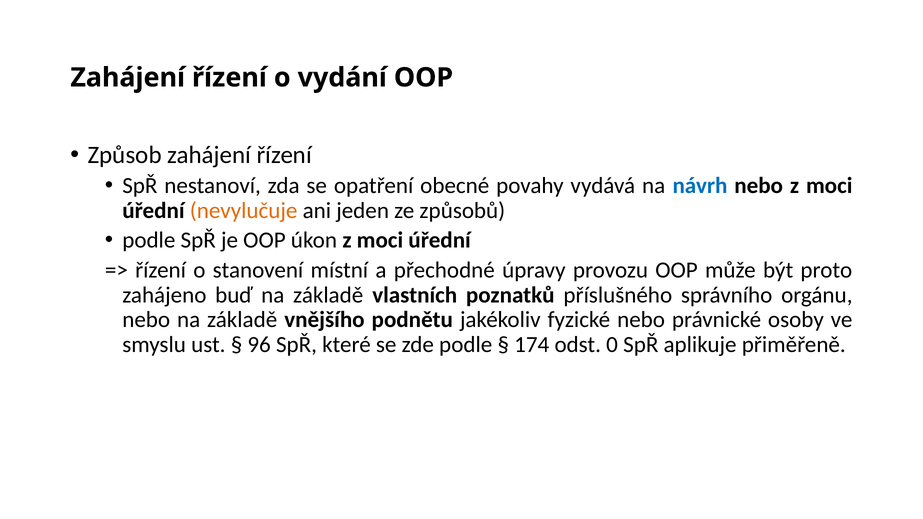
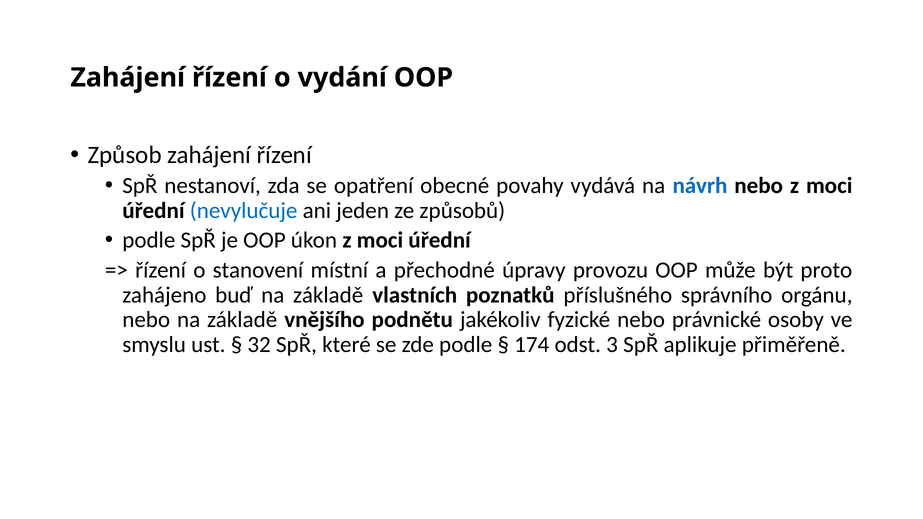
nevylučuje colour: orange -> blue (244, 211)
96: 96 -> 32 (259, 345)
0: 0 -> 3 (612, 345)
